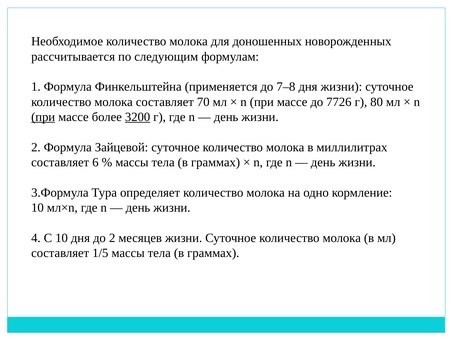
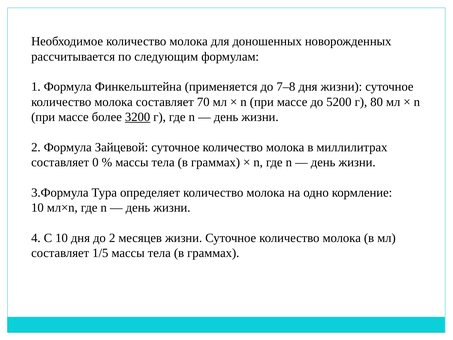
7726: 7726 -> 5200 (339, 102)
при underline: present -> none (43, 117)
6: 6 -> 0 (95, 162)
